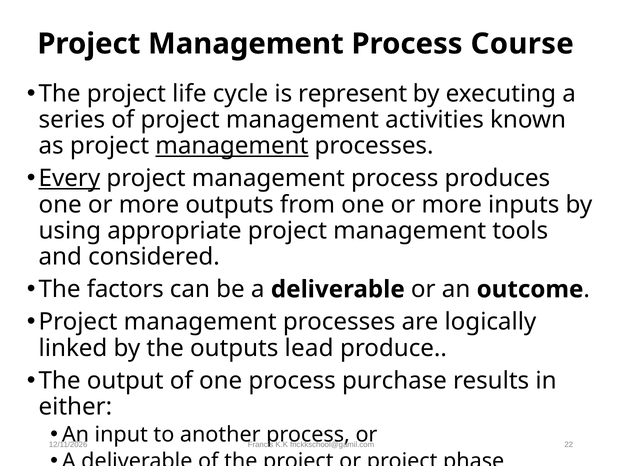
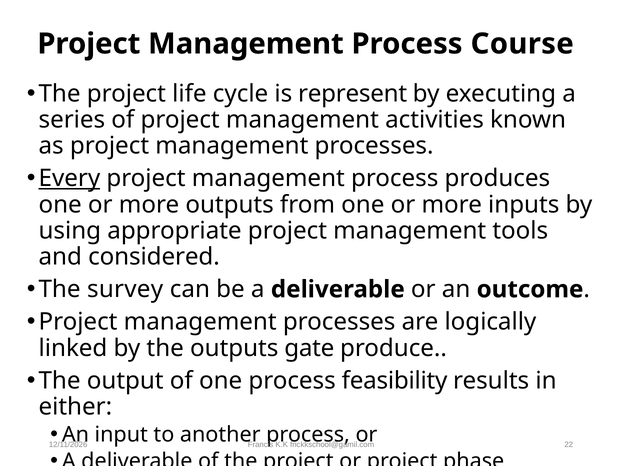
management underline: present -> none (232, 146)
factors: factors -> survey (125, 290)
lead: lead -> gate (309, 348)
purchase: purchase -> feasibility (395, 381)
